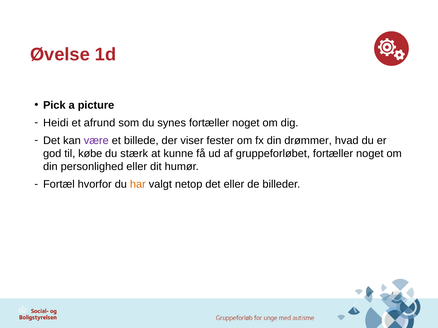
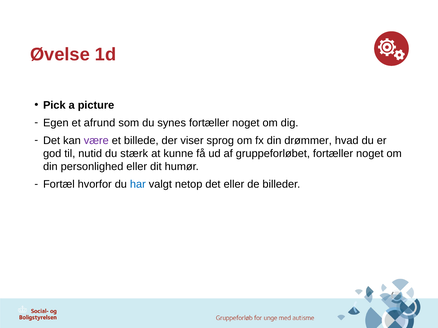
Heidi: Heidi -> Egen (56, 123)
fester: fester -> sprog (220, 141)
købe: købe -> nutid (90, 154)
har colour: orange -> blue (138, 185)
